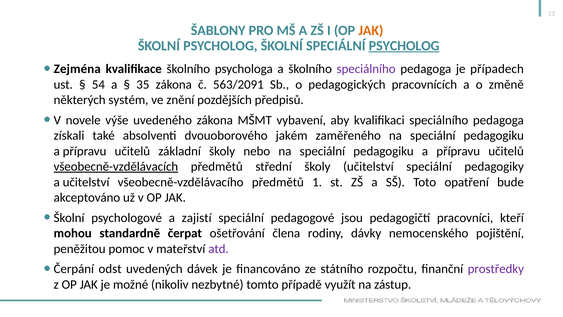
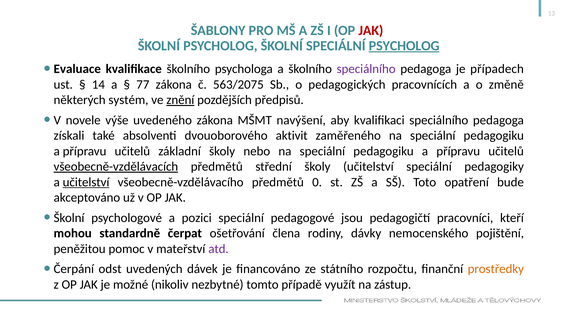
JAK colour: orange -> red (371, 31)
Zejména: Zejména -> Evaluace (77, 69)
54: 54 -> 14 (98, 84)
35: 35 -> 77 (143, 84)
563/2091: 563/2091 -> 563/2075 (238, 84)
znění underline: none -> present (180, 100)
vybavení: vybavení -> navýšení (301, 120)
jakém: jakém -> aktivit (292, 136)
učitelství underline: none -> present (86, 182)
1: 1 -> 0 (317, 182)
zajistí: zajistí -> pozici (197, 218)
prostředky colour: purple -> orange (496, 269)
